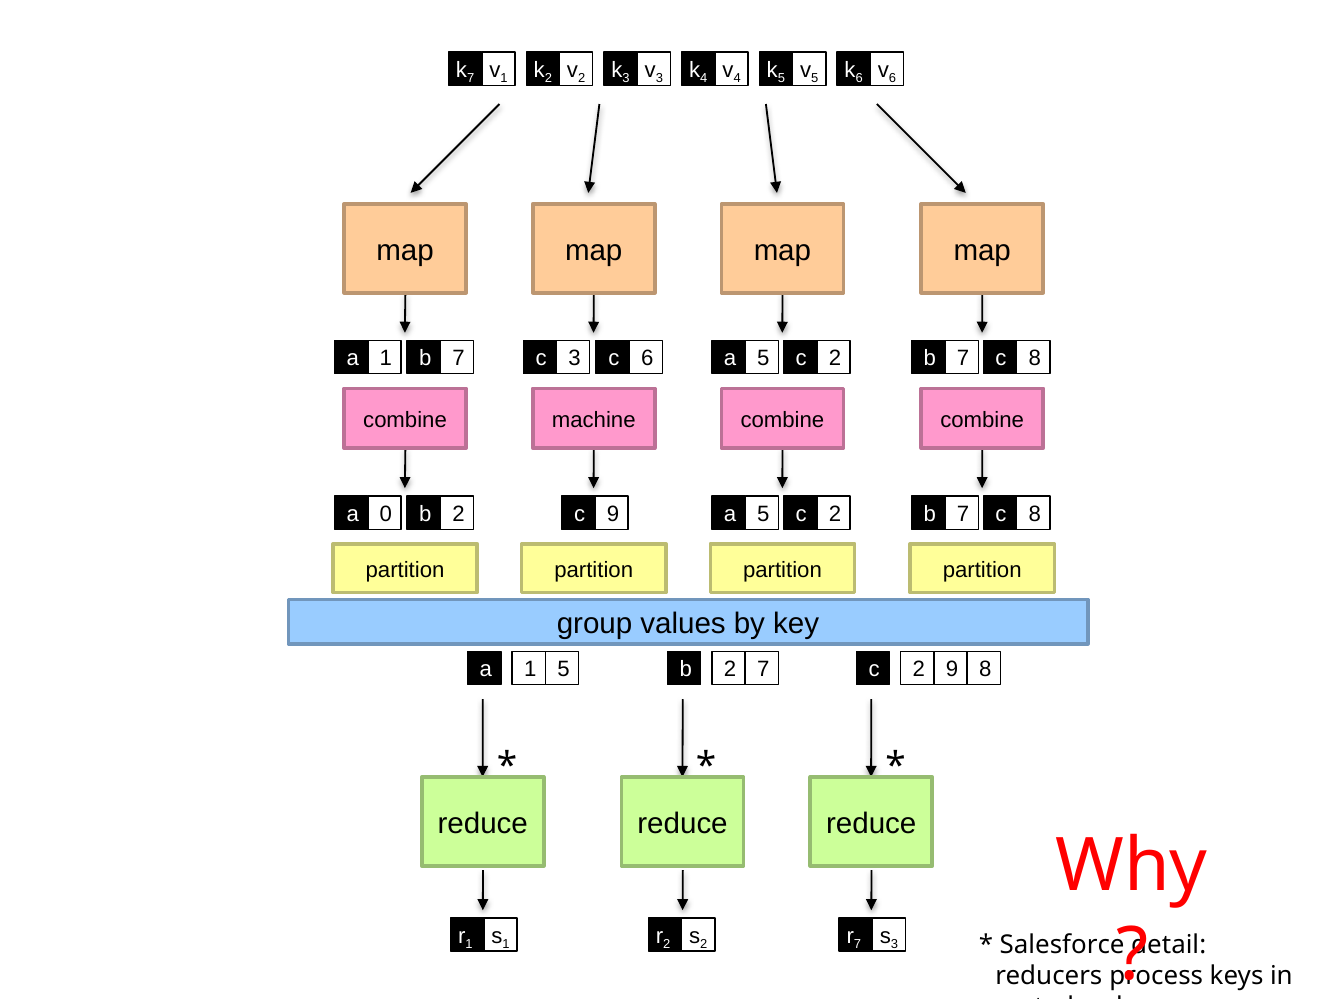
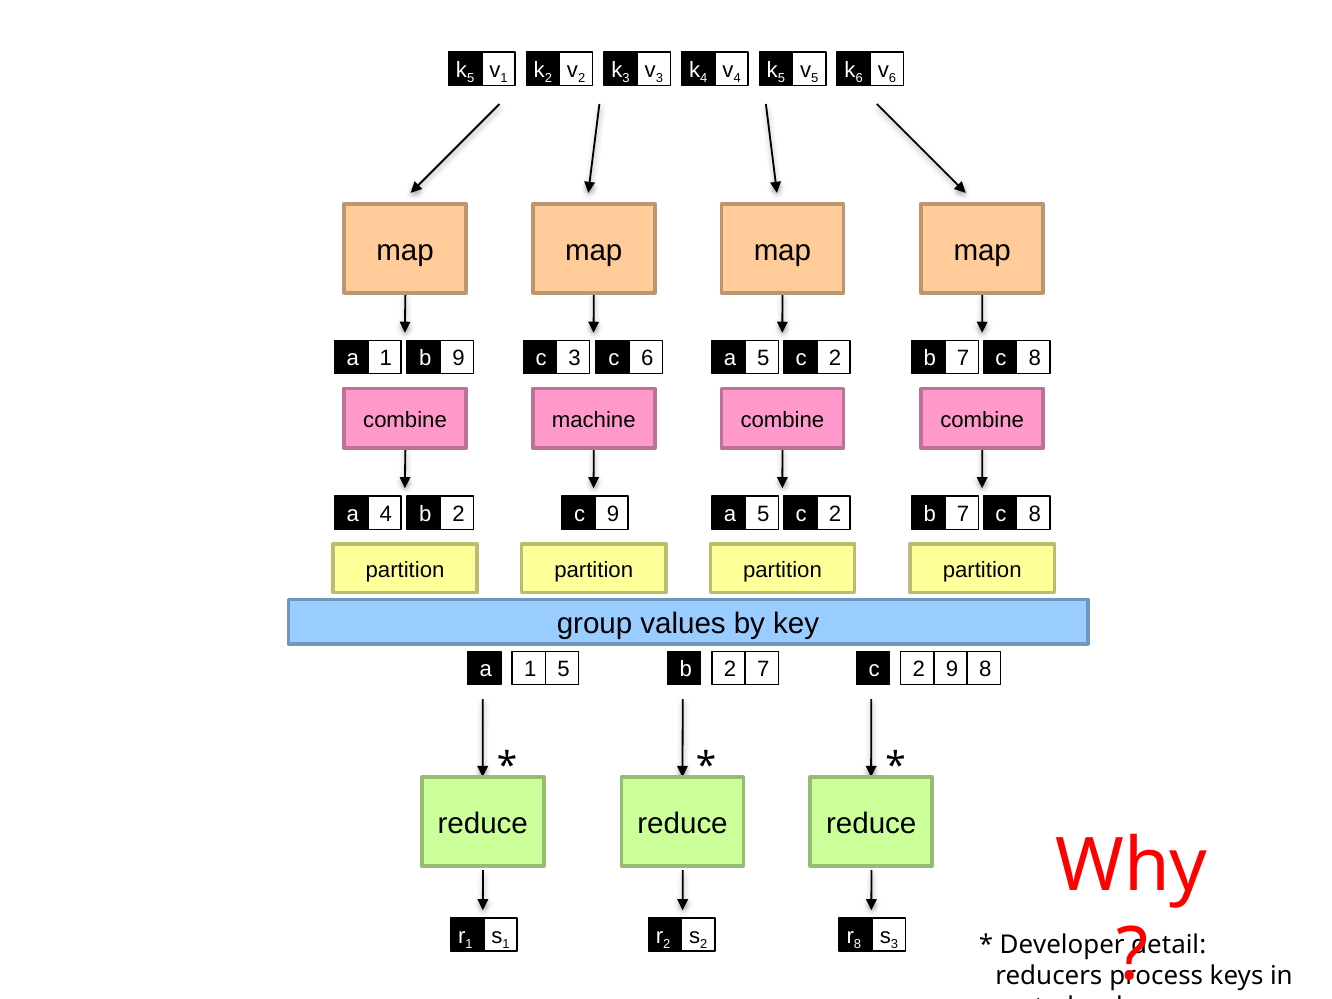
7: 7 -> 5 (471, 79)
1 7: 7 -> 9 (459, 359)
a 0: 0 -> 4 (386, 514)
7: 7 -> 8 (857, 944)
Salesforce: Salesforce -> Developer (1062, 945)
